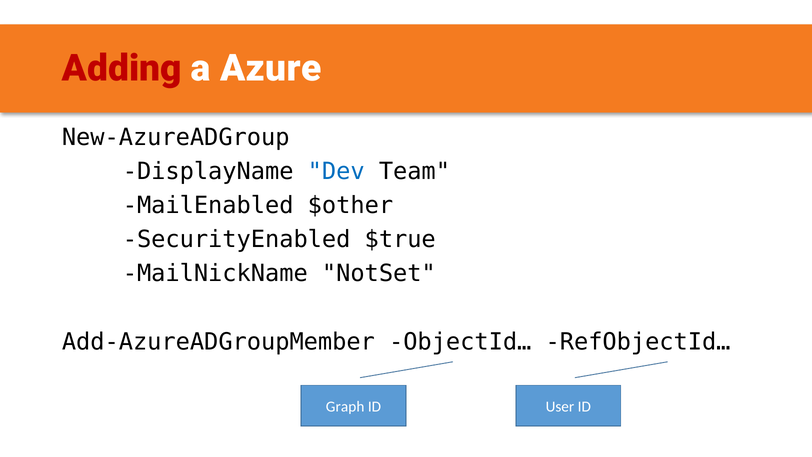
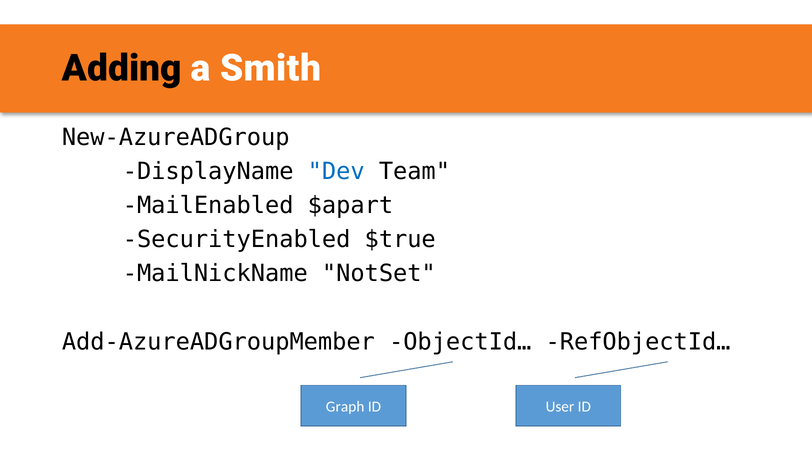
Adding colour: red -> black (122, 68)
Azure: Azure -> Smith (271, 68)
$other: $other -> $apart (350, 205)
